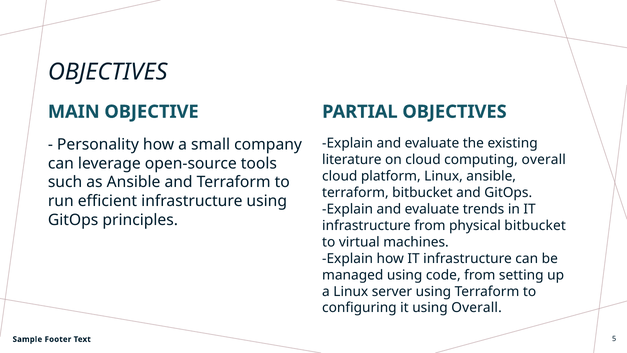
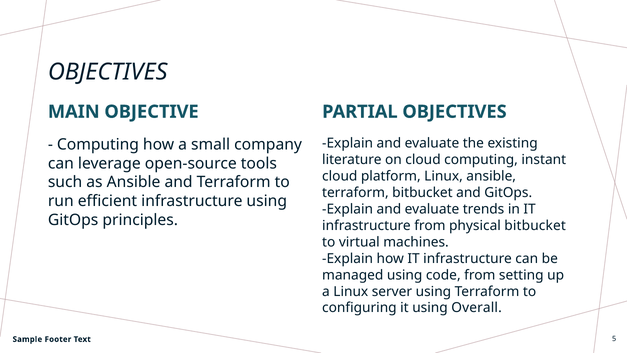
Personality: Personality -> Computing (98, 144)
computing overall: overall -> instant (544, 160)
